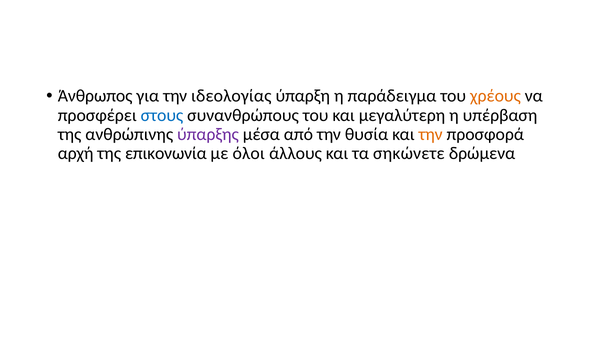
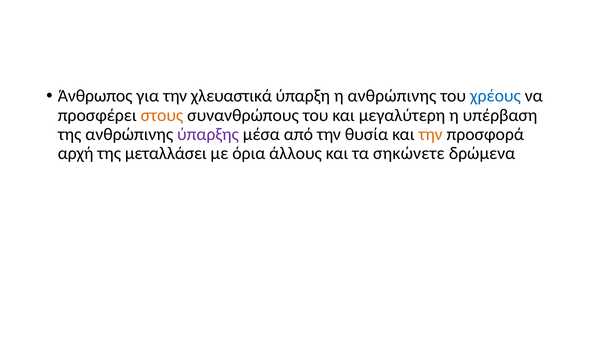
ιδεολογίας: ιδεολογίας -> χλευαστικά (231, 96)
η παράδειγμα: παράδειγμα -> ανθρώπινης (392, 96)
χρέους colour: orange -> blue (495, 96)
στους colour: blue -> orange (162, 115)
επικονωνία: επικονωνία -> μεταλλάσει (166, 154)
όλοι: όλοι -> όρια (249, 154)
